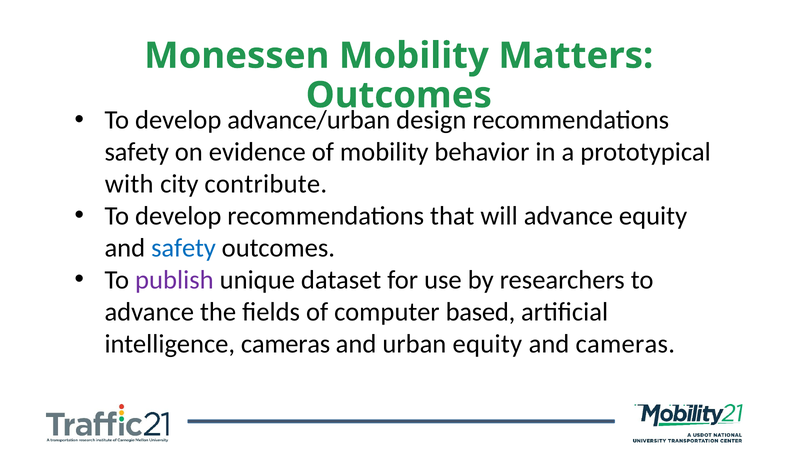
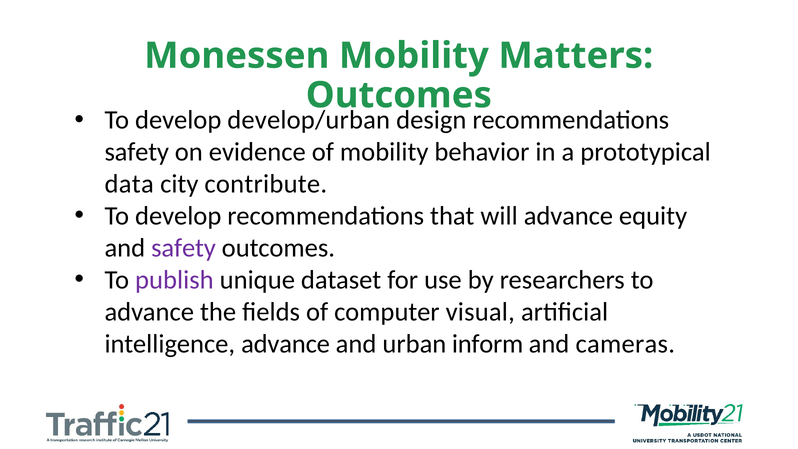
advance/urban: advance/urban -> develop/urban (309, 120)
with: with -> data (129, 184)
safety colour: blue -> purple (184, 248)
based: based -> visual (480, 312)
intelligence cameras: cameras -> advance (286, 344)
urban equity: equity -> inform (488, 344)
